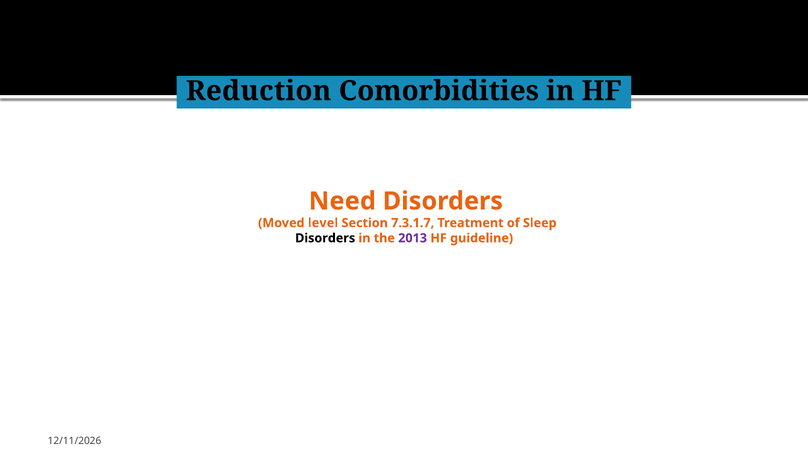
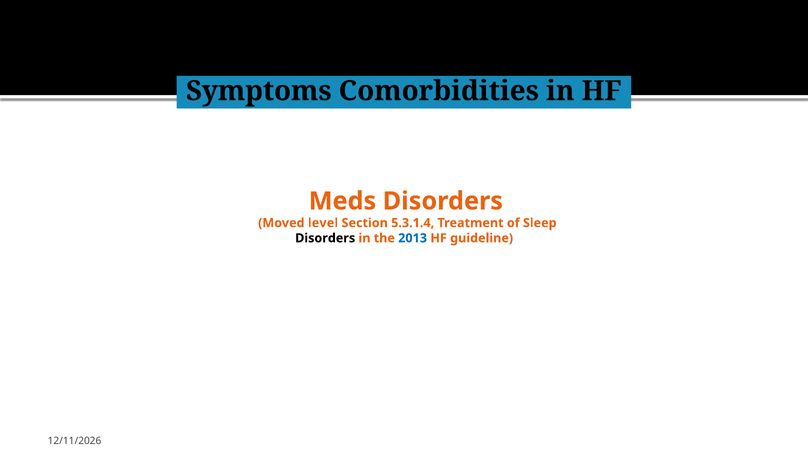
Reduction: Reduction -> Symptoms (259, 91)
Need: Need -> Meds (342, 201)
7.3.1.7: 7.3.1.7 -> 5.3.1.4 (413, 223)
2013 colour: purple -> blue (413, 238)
